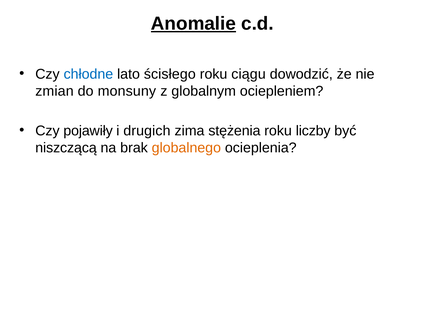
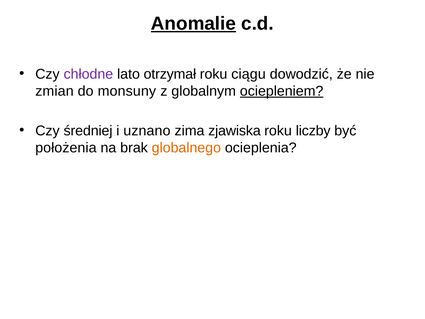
chłodne colour: blue -> purple (88, 74)
ścisłego: ścisłego -> otrzymał (170, 74)
ociepleniem underline: none -> present (282, 91)
pojawiły: pojawiły -> średniej (88, 131)
drugich: drugich -> uznano (147, 131)
stężenia: stężenia -> zjawiska (234, 131)
niszczącą: niszczącą -> położenia (66, 148)
